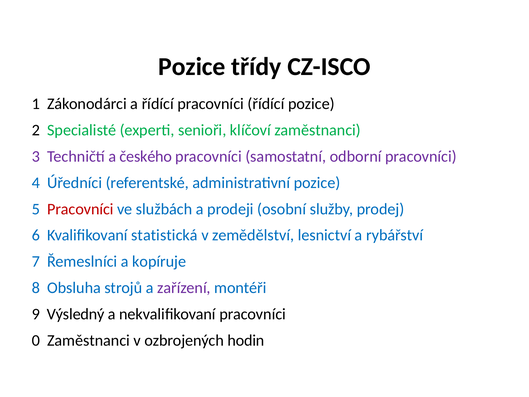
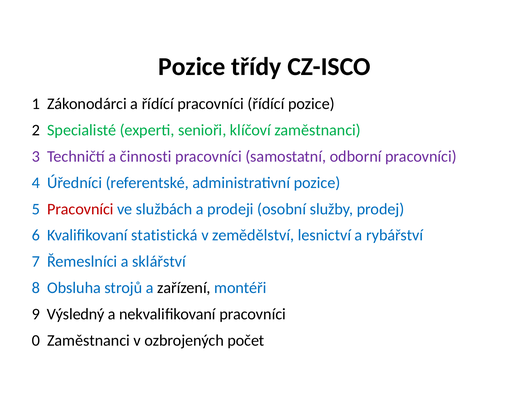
českého: českého -> činnosti (146, 156)
kopíruje: kopíruje -> sklářství (159, 261)
zařízení colour: purple -> black (184, 288)
hodin: hodin -> počet (246, 340)
